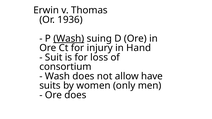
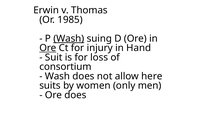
1936: 1936 -> 1985 (70, 20)
Ore underline: none -> present (48, 48)
have: have -> here (152, 76)
